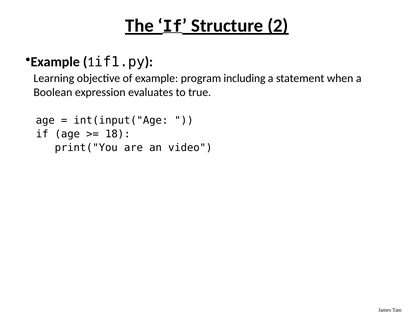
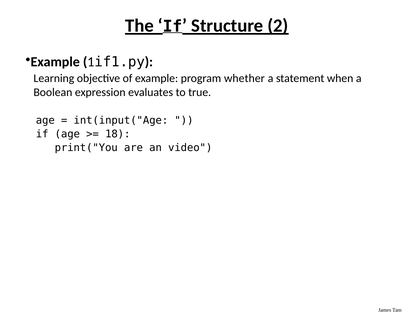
including: including -> whether (244, 78)
